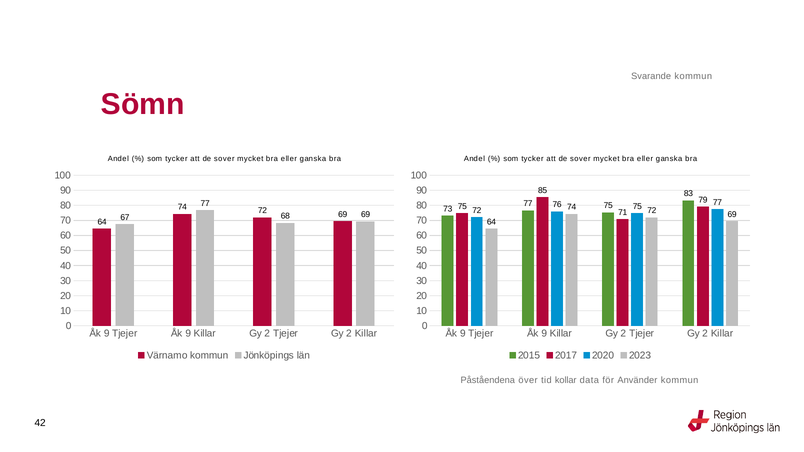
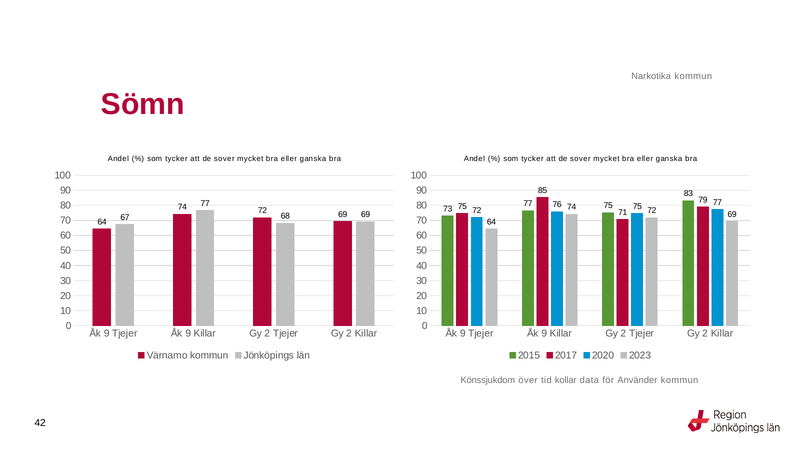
Svarande: Svarande -> Narkotika (651, 76)
Påståendena: Påståendena -> Könssjukdom (488, 380)
